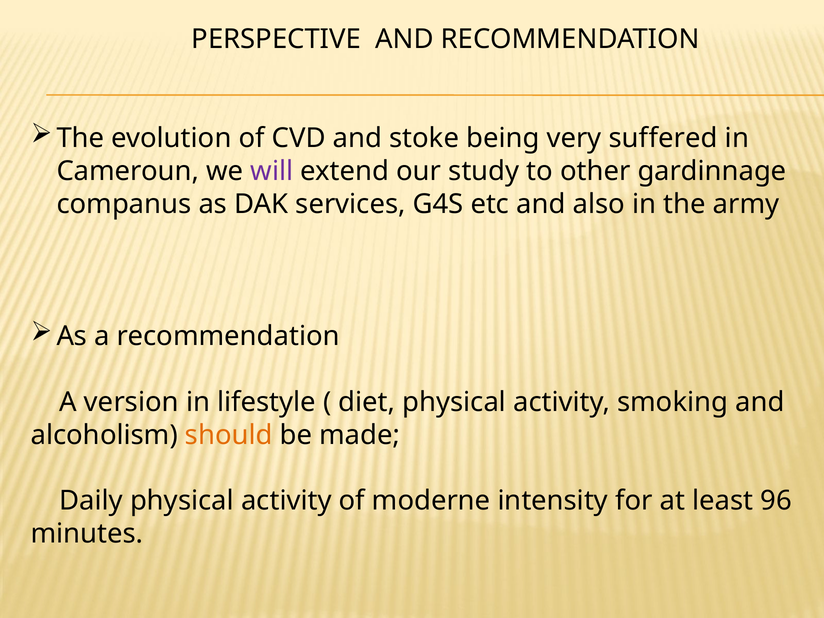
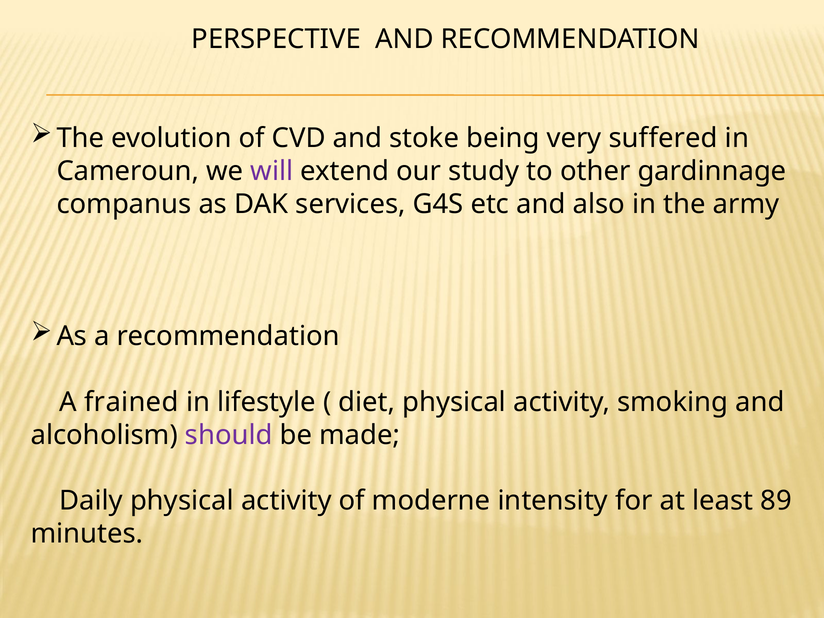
version: version -> frained (131, 402)
should colour: orange -> purple (229, 435)
96: 96 -> 89 (776, 501)
